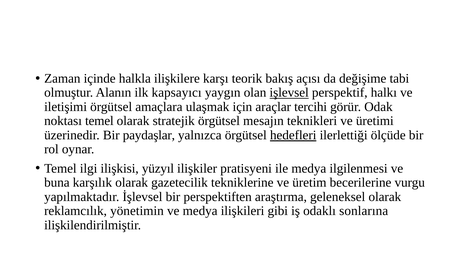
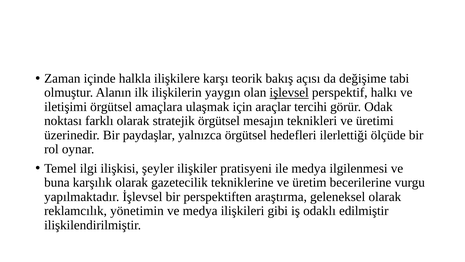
kapsayıcı: kapsayıcı -> ilişkilerin (177, 93)
noktası temel: temel -> farklı (99, 121)
hedefleri underline: present -> none (293, 135)
yüzyıl: yüzyıl -> şeyler (158, 168)
sonlarına: sonlarına -> edilmiştir (364, 210)
